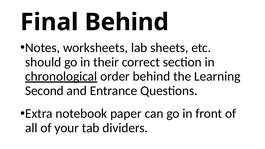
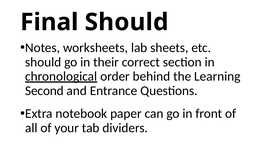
Final Behind: Behind -> Should (127, 22)
